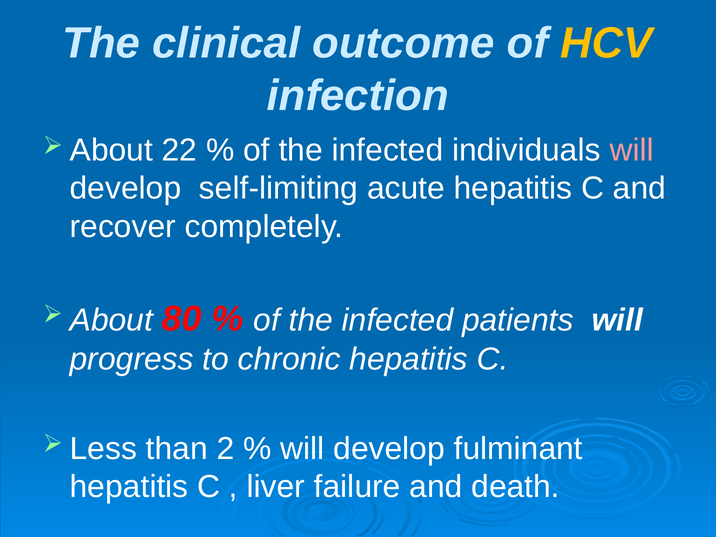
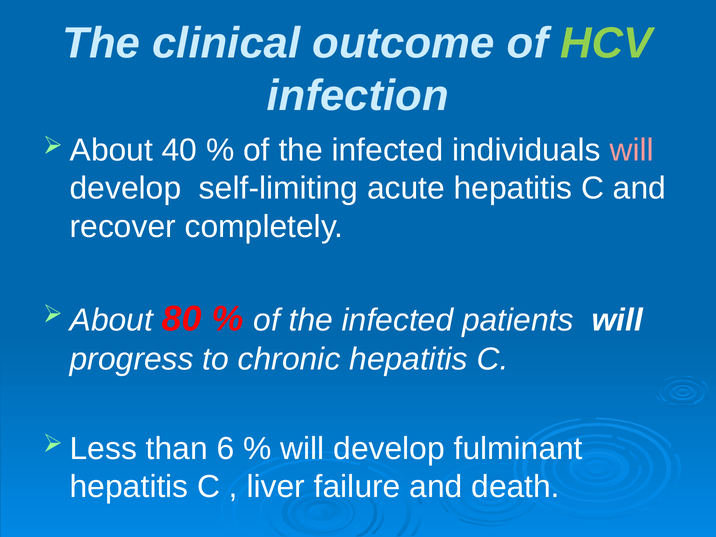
HCV colour: yellow -> light green (606, 43)
22: 22 -> 40 (179, 150)
2: 2 -> 6 (226, 449)
